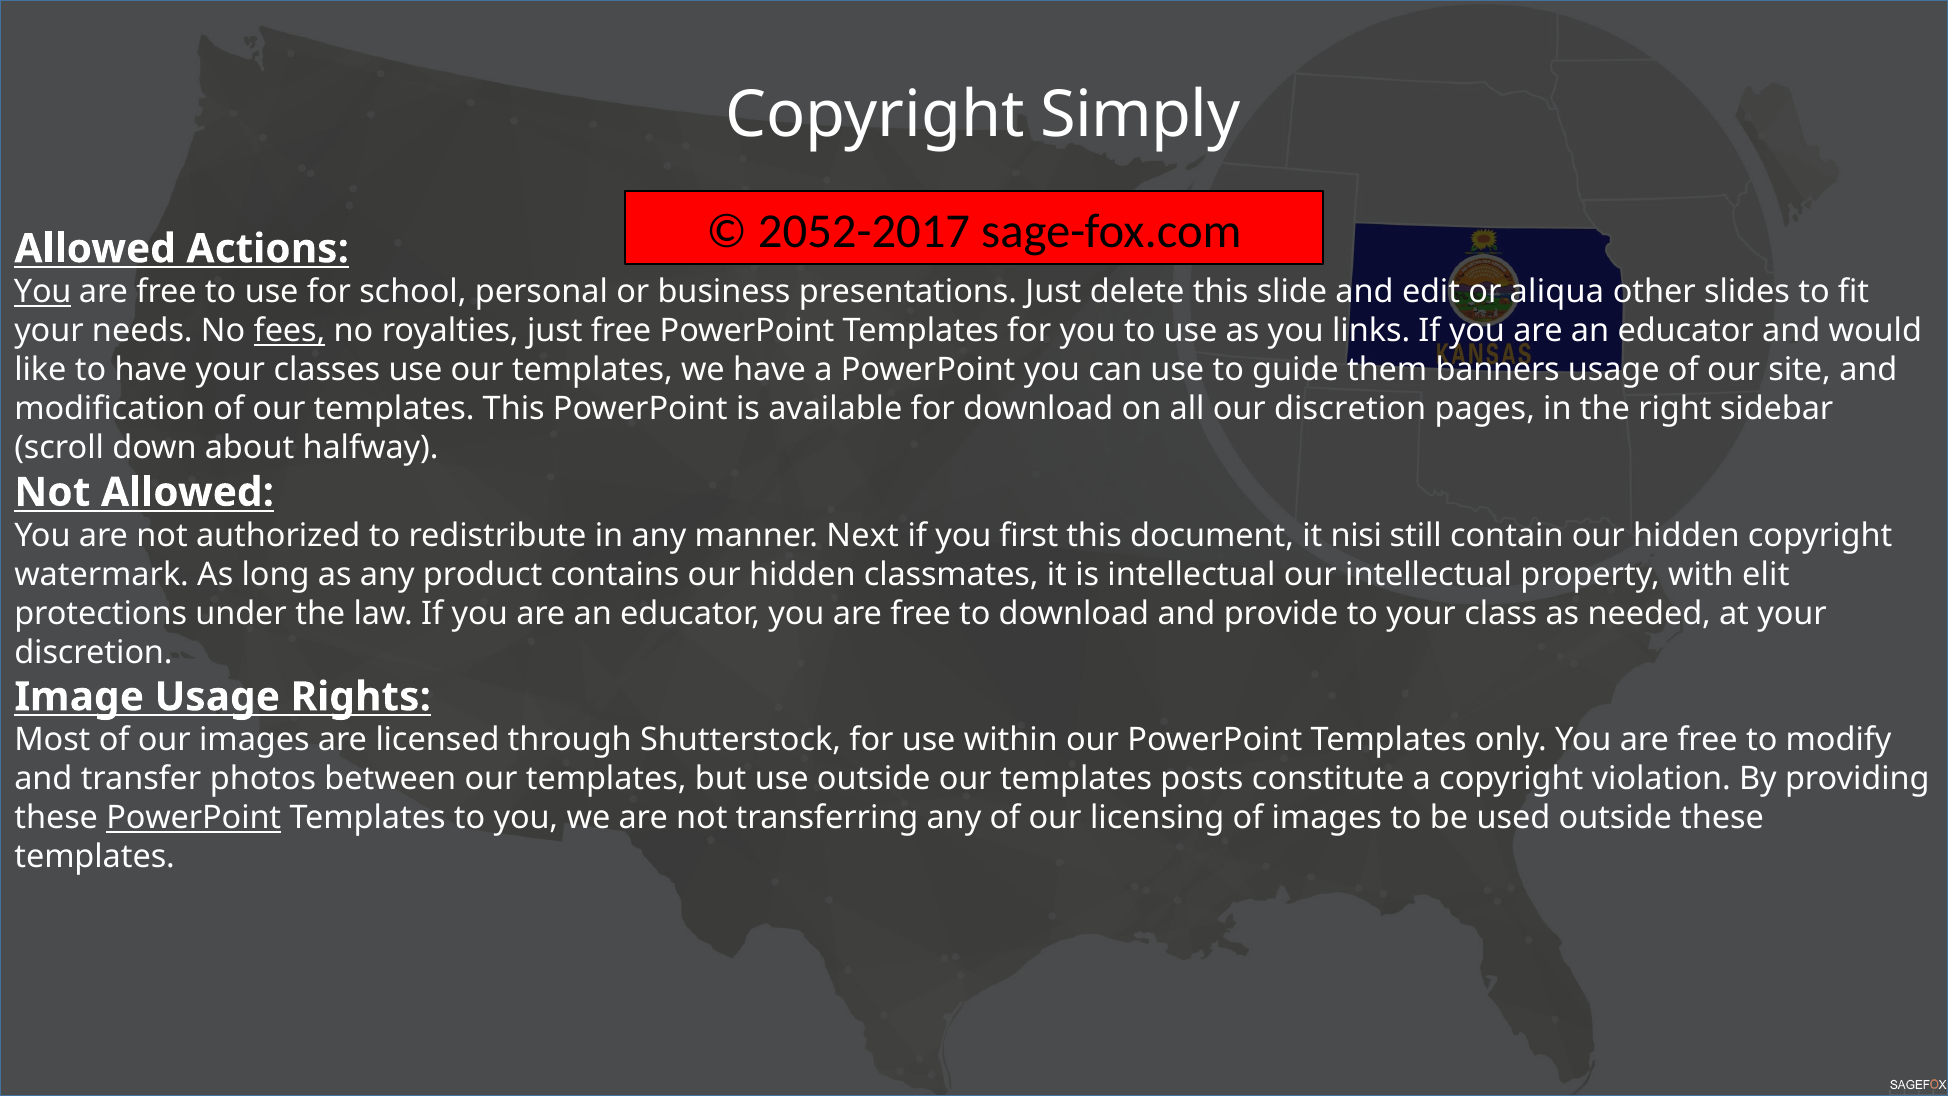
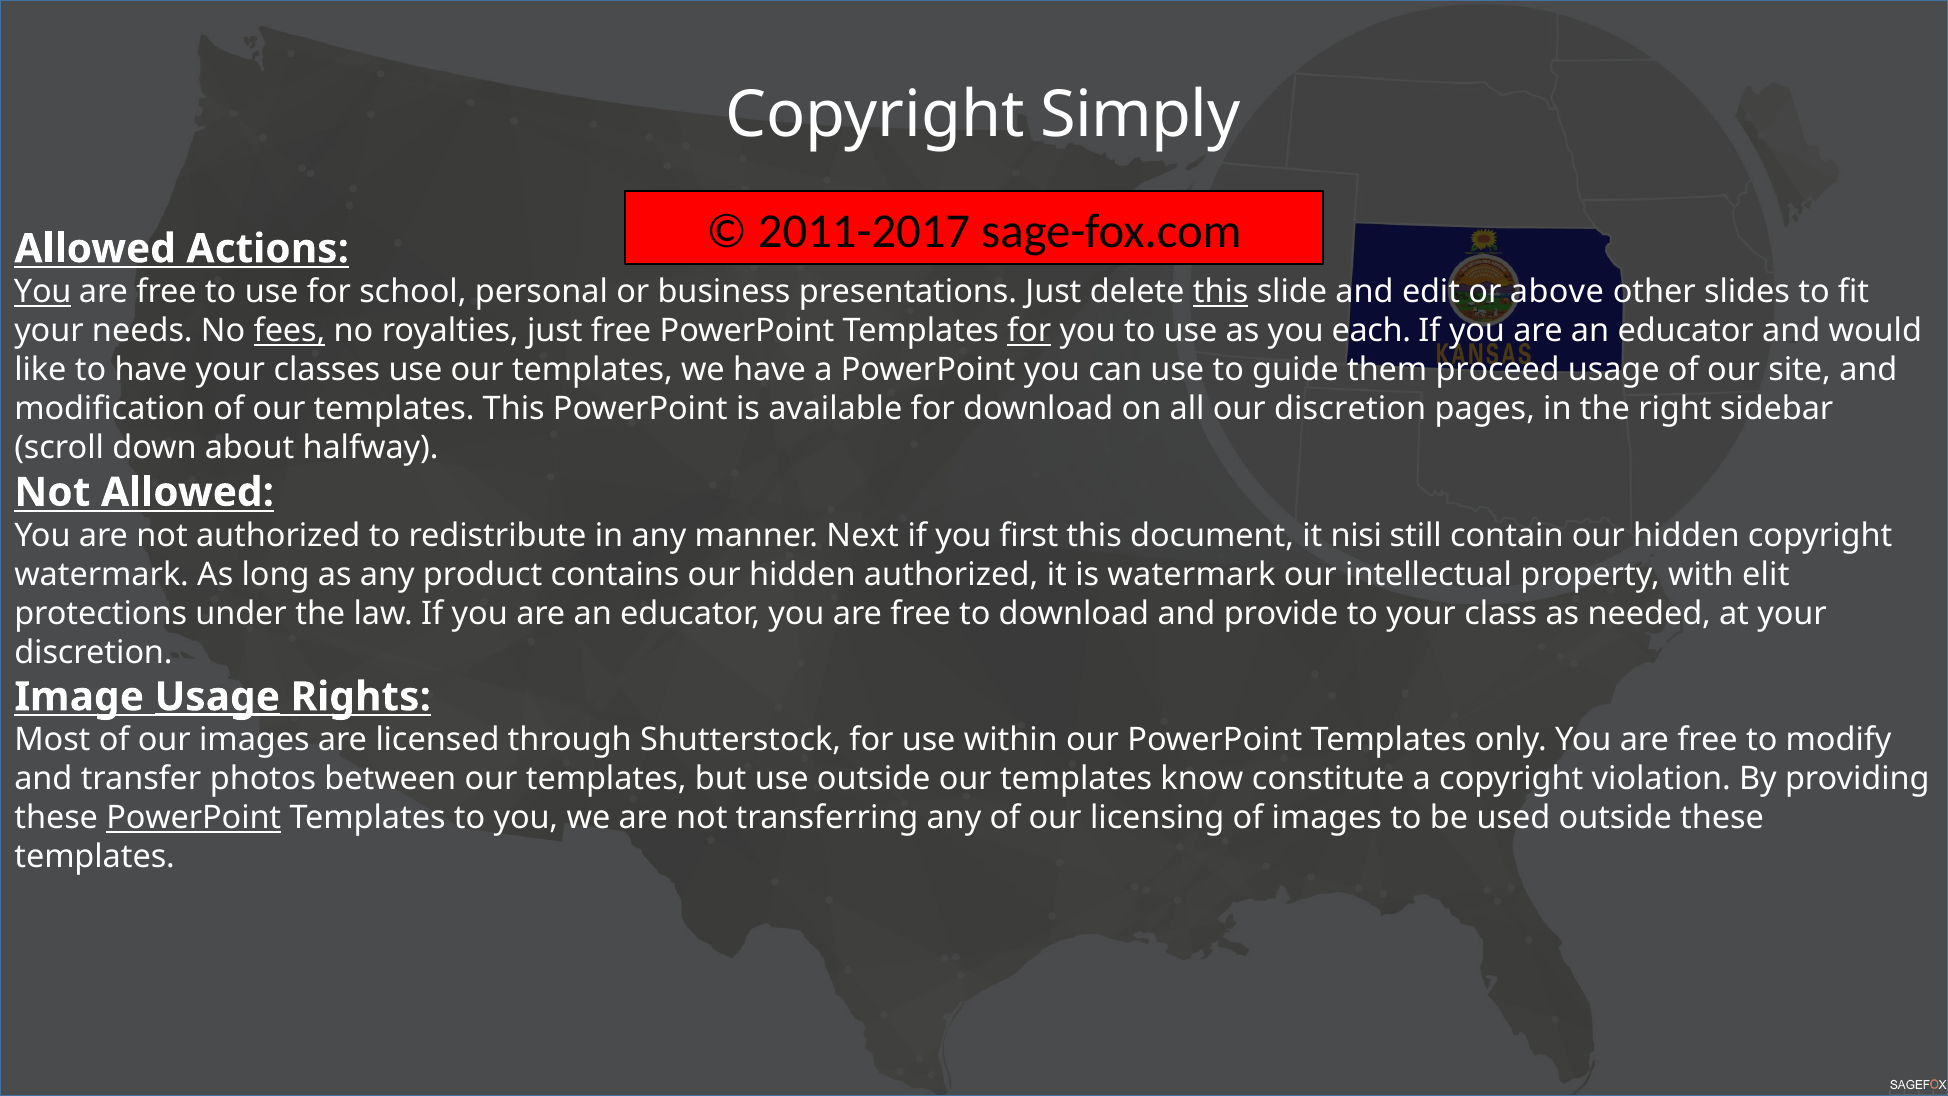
2052-2017: 2052-2017 -> 2011-2017 (864, 231)
this underline: none -> present (1221, 292)
aliqua: aliqua -> above (1557, 292)
for underline: none -> present (1029, 331)
links: links -> each (1371, 331)
banners: banners -> proceed (1498, 370)
hidden classmates: classmates -> authorized (951, 574)
is intellectual: intellectual -> watermark (1191, 574)
Usage underline: none -> present (217, 697)
posts: posts -> know (1202, 779)
